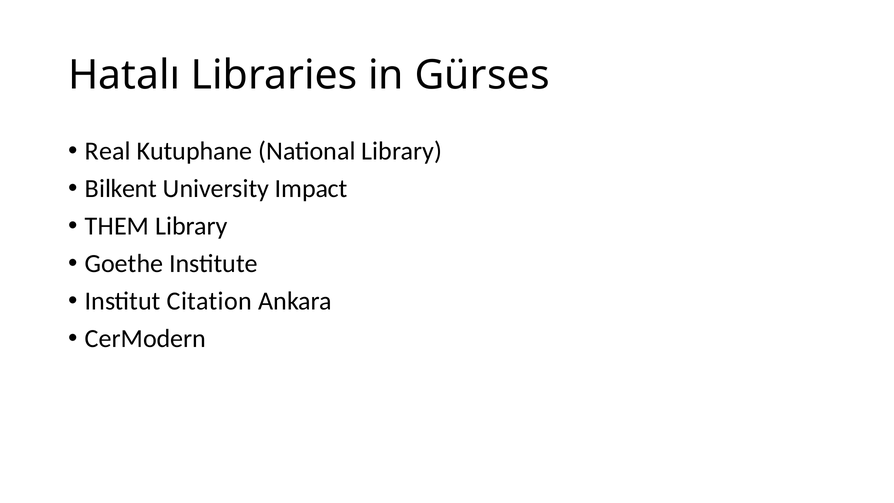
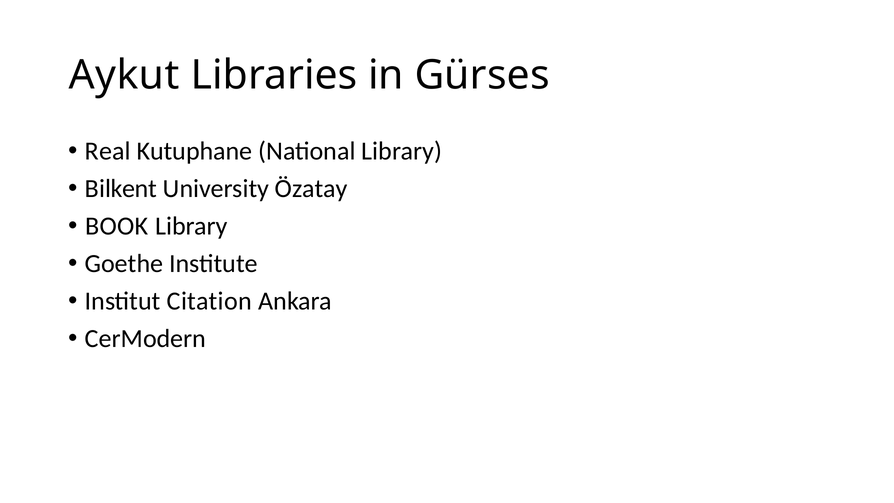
Hatalı: Hatalı -> Aykut (124, 75)
Impact: Impact -> Özatay (311, 189)
THEM: THEM -> BOOK (117, 226)
